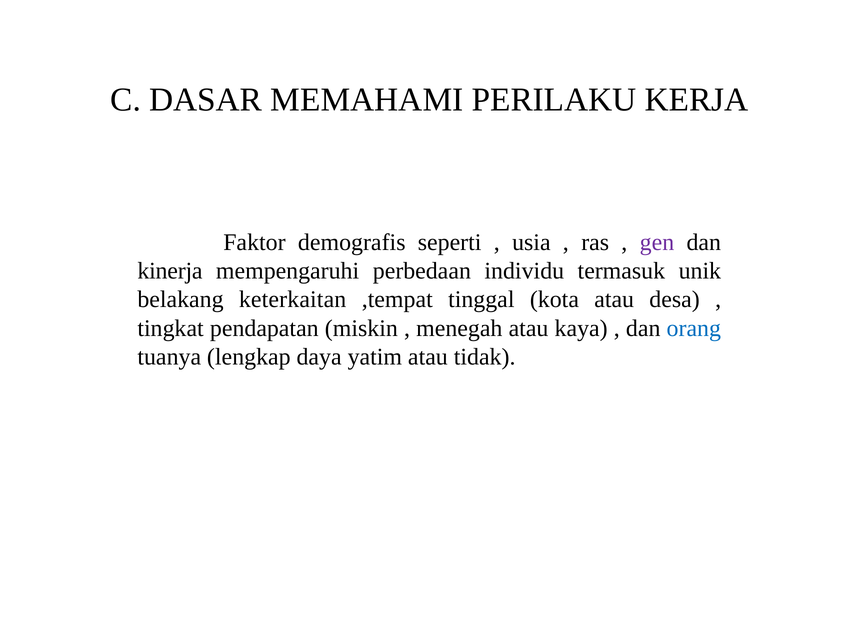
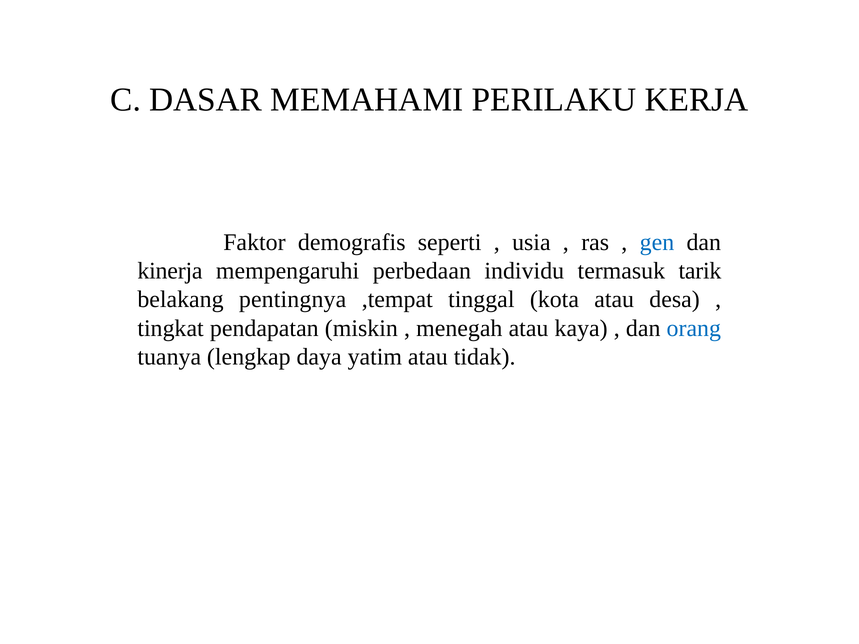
gen colour: purple -> blue (657, 242)
unik: unik -> tarik (700, 271)
keterkaitan: keterkaitan -> pentingnya (293, 300)
